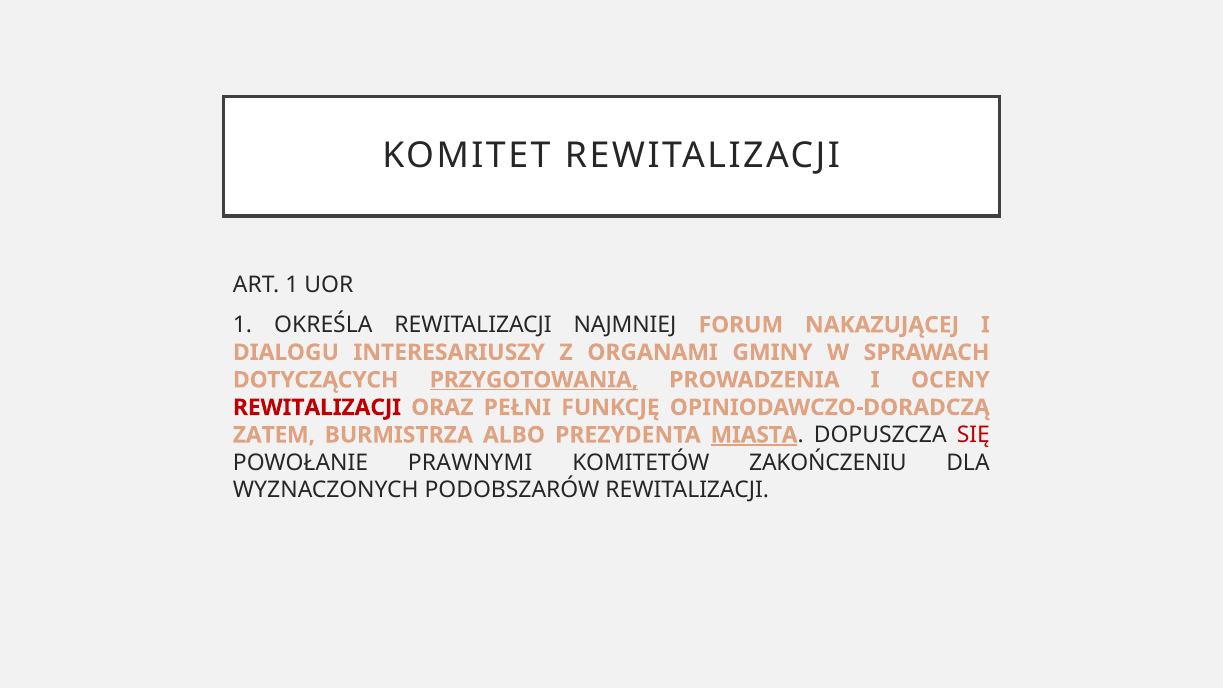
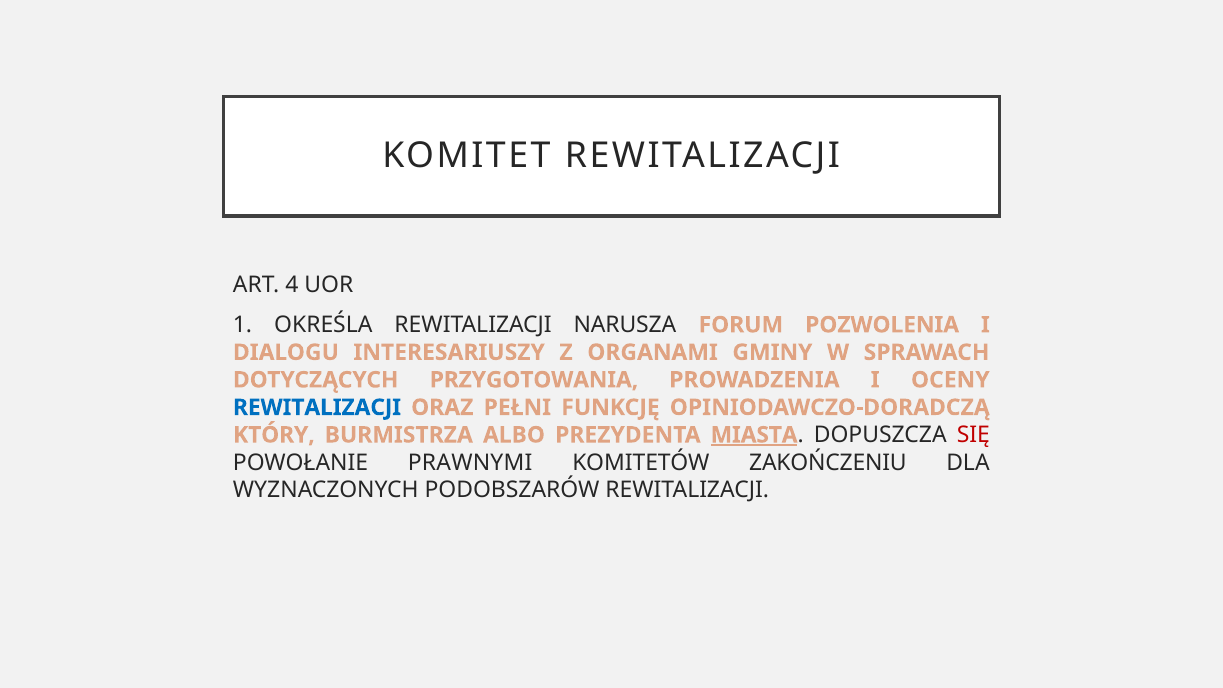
ART 1: 1 -> 4 (292, 285)
NAJMNIEJ: NAJMNIEJ -> NARUSZA (625, 325)
NAKAZUJĄCEJ: NAKAZUJĄCEJ -> POZWOLENIA (882, 325)
PRZYGOTOWANIA underline: present -> none (534, 380)
REWITALIZACJI colour: red -> blue (317, 407)
ZATEM: ZATEM -> KTÓRY (274, 435)
